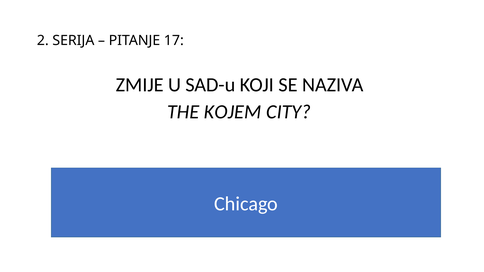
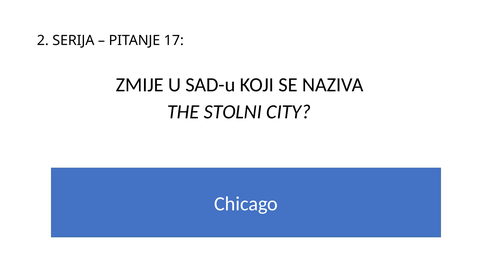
KOJEM: KOJEM -> STOLNI (233, 112)
